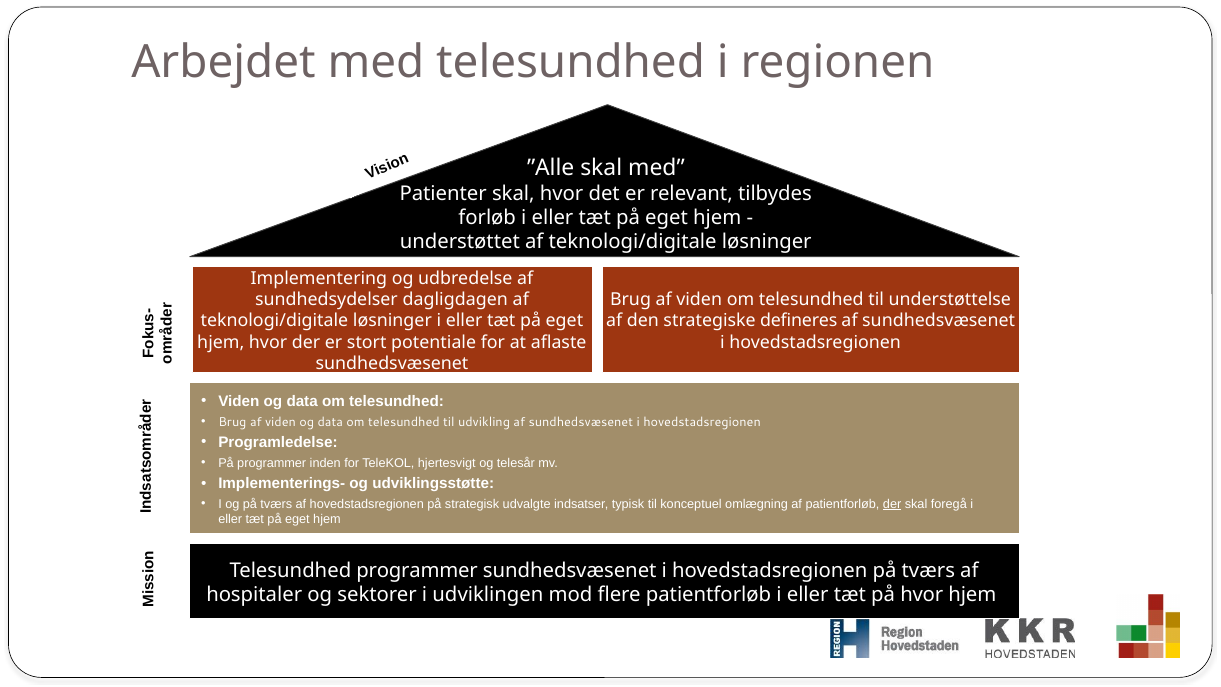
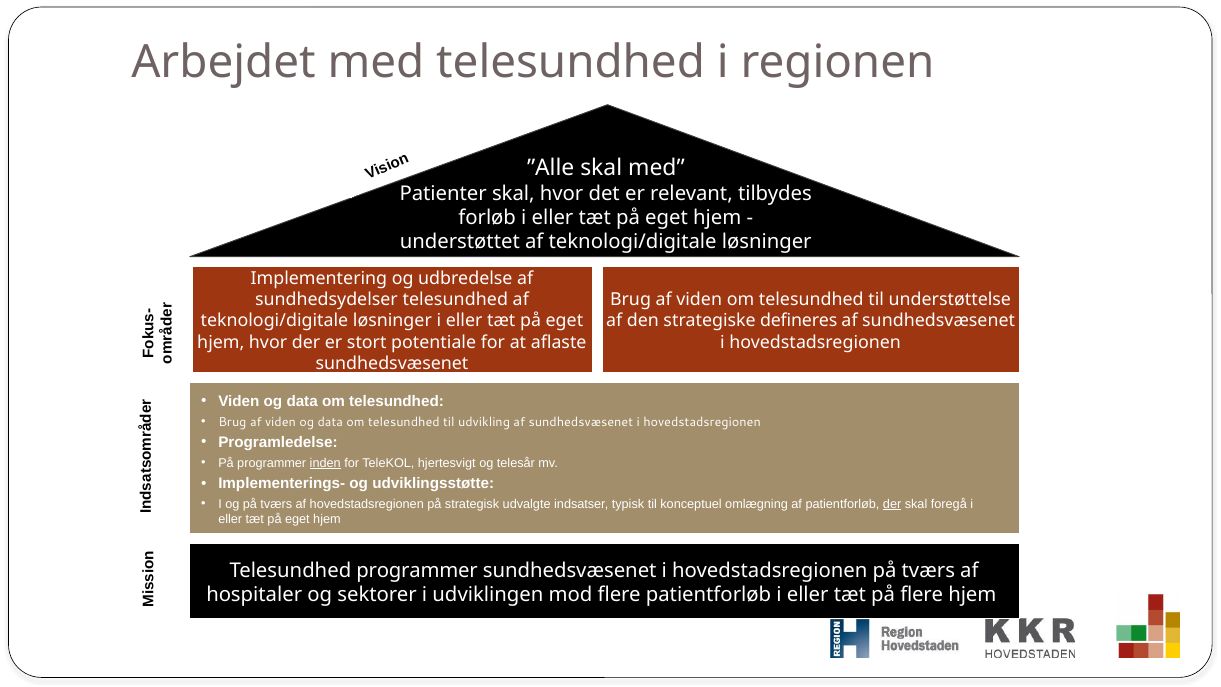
sundhedsydelser dagligdagen: dagligdagen -> telesundhed (455, 299)
inden underline: none -> present (325, 463)
på hvor: hvor -> flere (922, 595)
